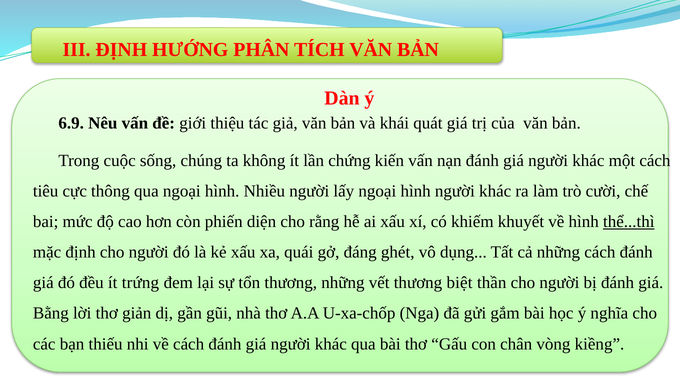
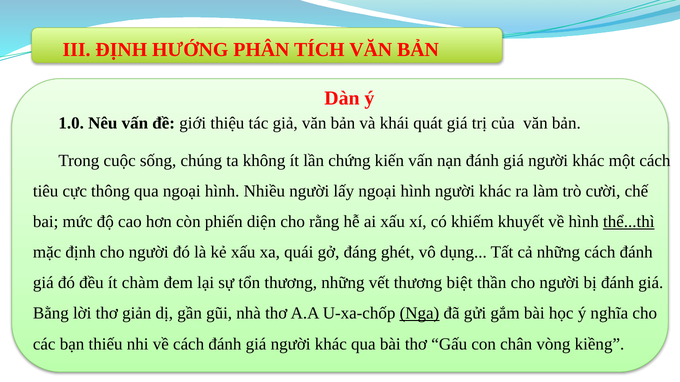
6.9: 6.9 -> 1.0 (71, 123)
trứng: trứng -> chàm (140, 283)
Nga underline: none -> present (419, 314)
